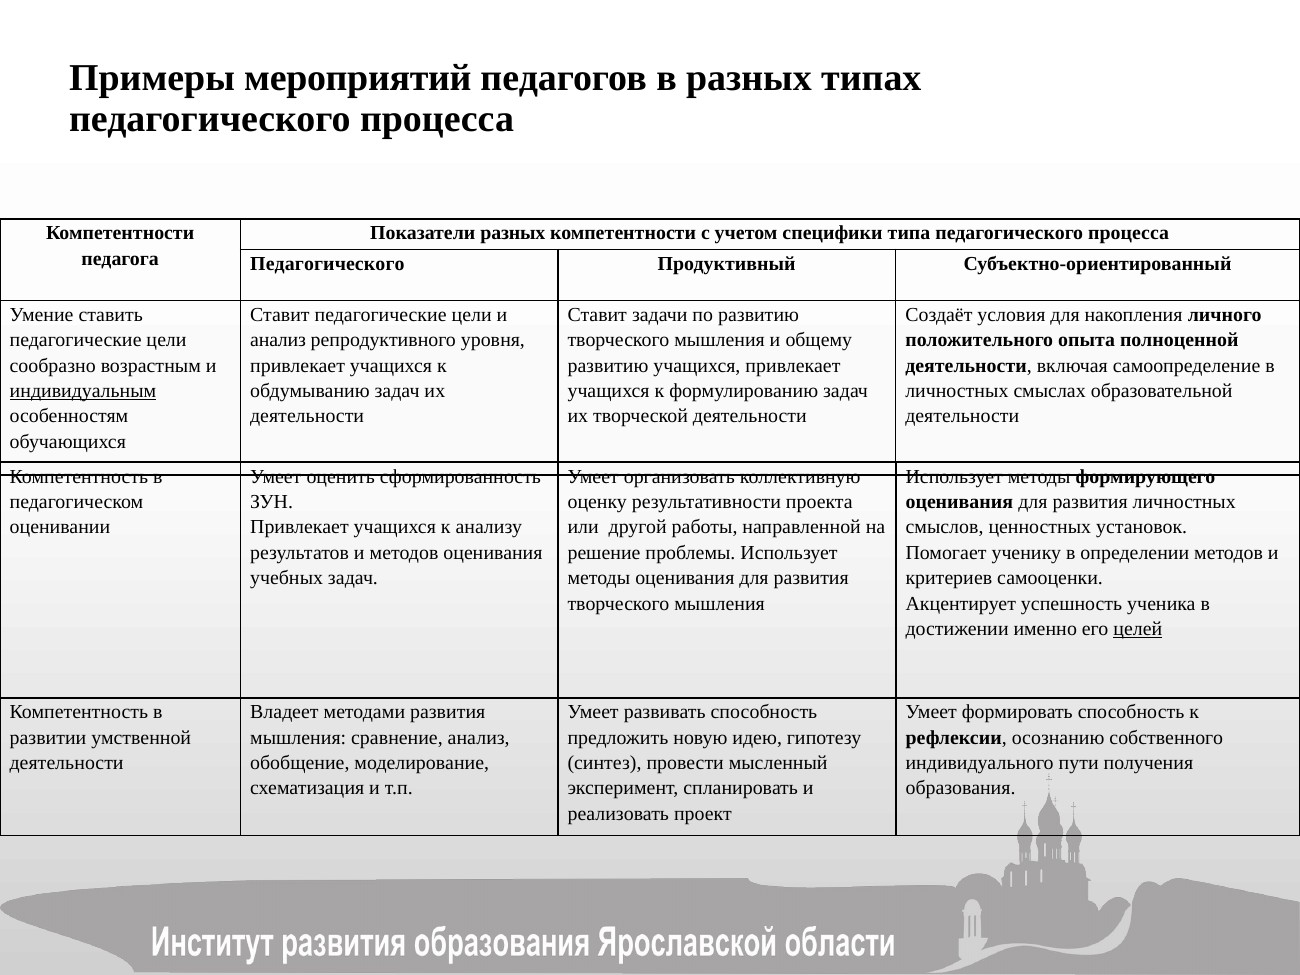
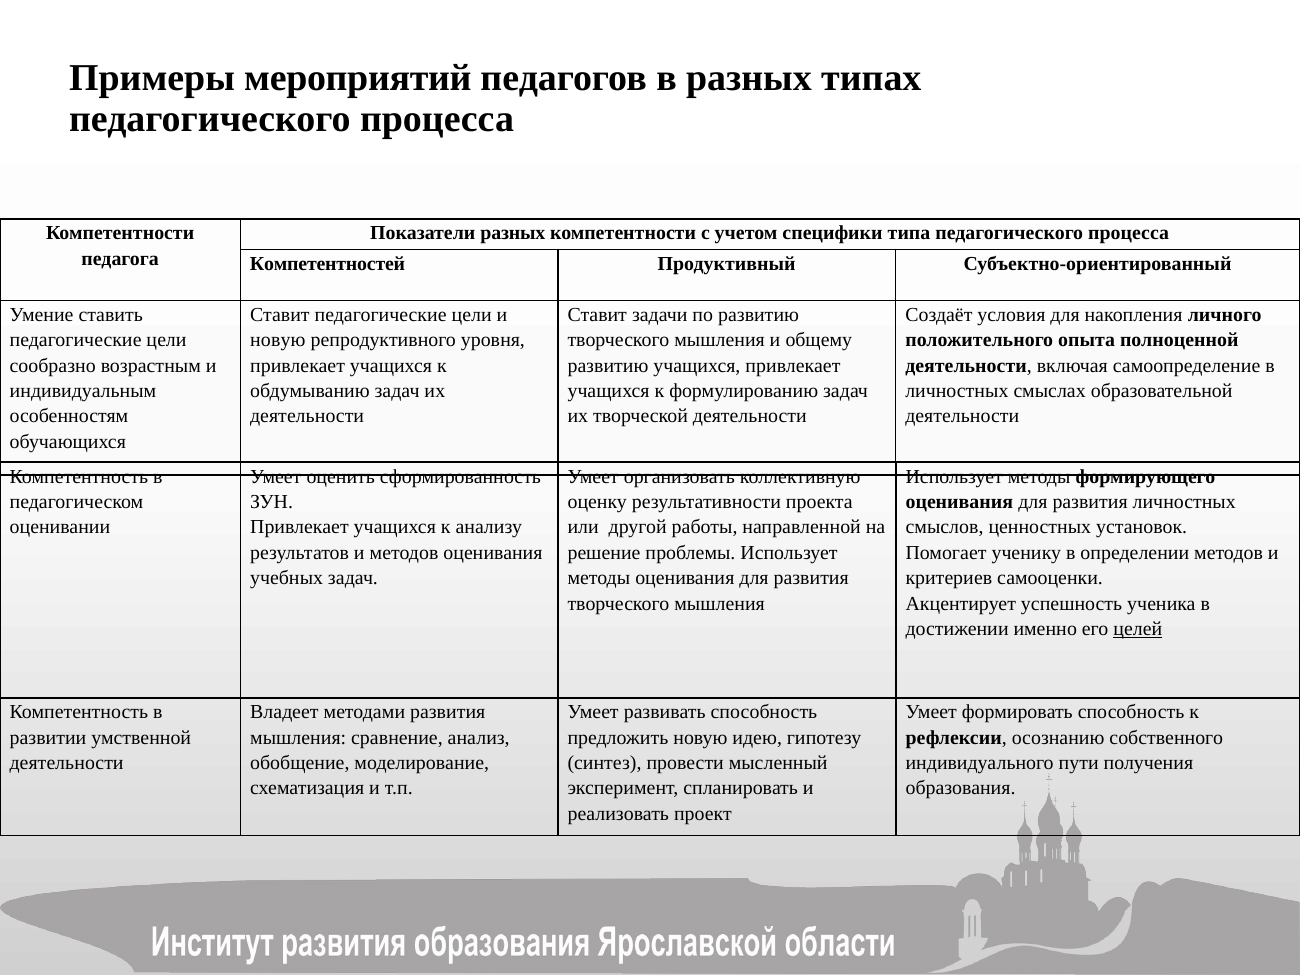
Педагогического: Педагогического -> Компетентностей (328, 264)
анализ: анализ -> новую (278, 340)
индивидуальным underline: present -> none (83, 391)
